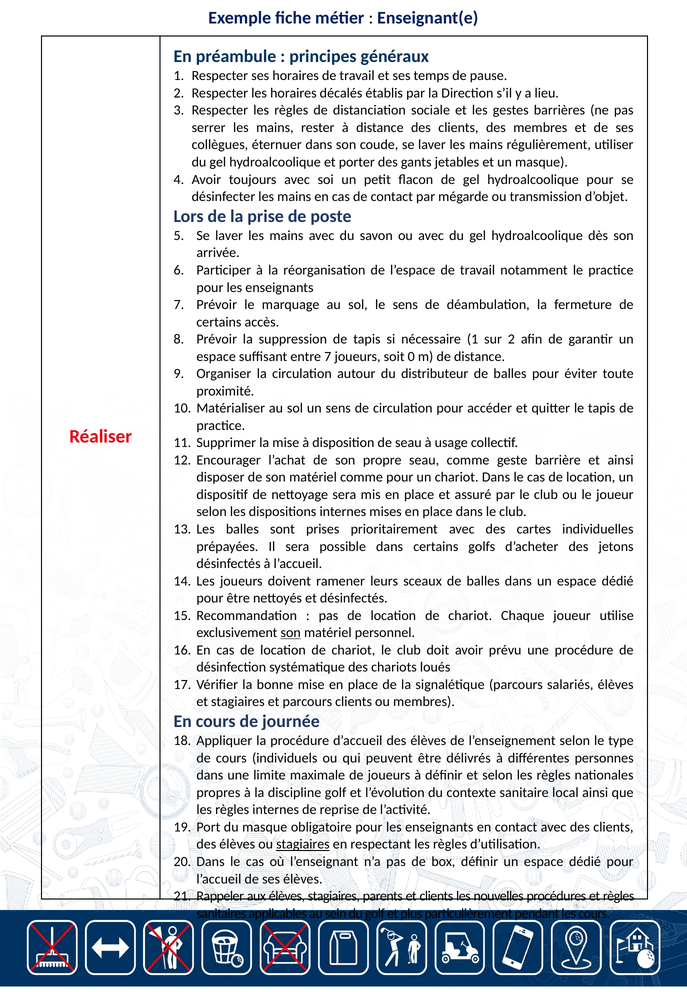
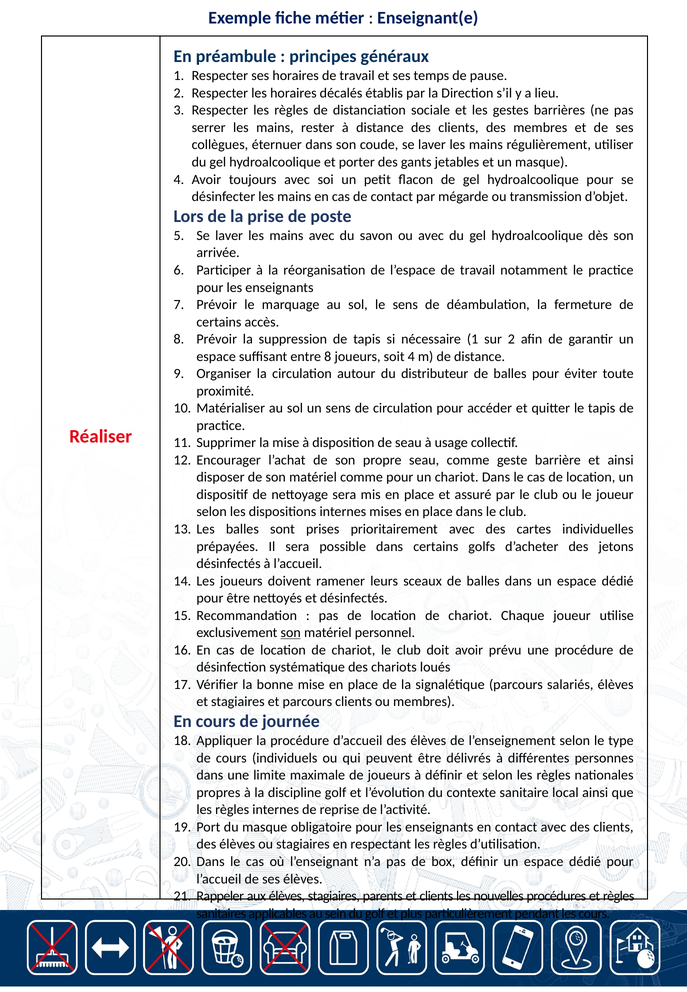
entre 7: 7 -> 8 (328, 357)
soit 0: 0 -> 4 (411, 357)
stagiaires underline: present -> none (303, 845)
